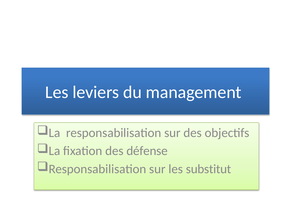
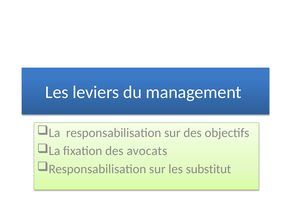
défense: défense -> avocats (147, 151)
